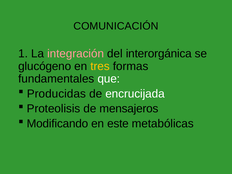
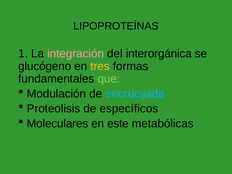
COMUNICACIÓN: COMUNICACIÓN -> LIPOPROTEÍNAS (116, 26)
que colour: white -> light green (109, 79)
Producidas: Producidas -> Modulación (56, 94)
encrucijada colour: white -> light blue (135, 94)
mensajeros: mensajeros -> específicos (129, 109)
Modificando: Modificando -> Moleculares (57, 124)
